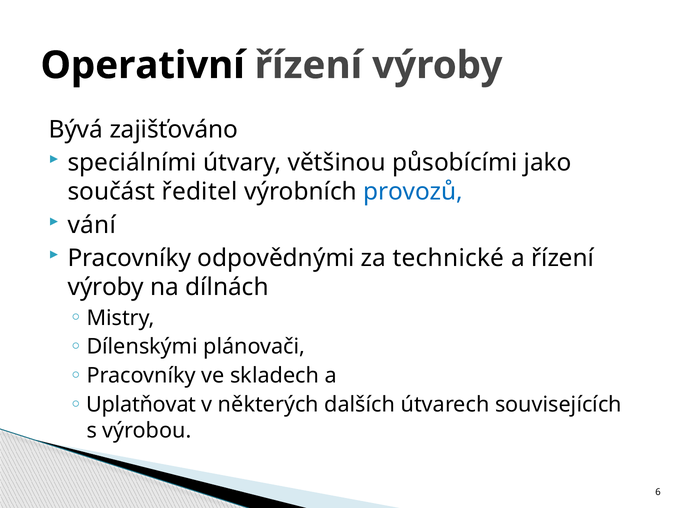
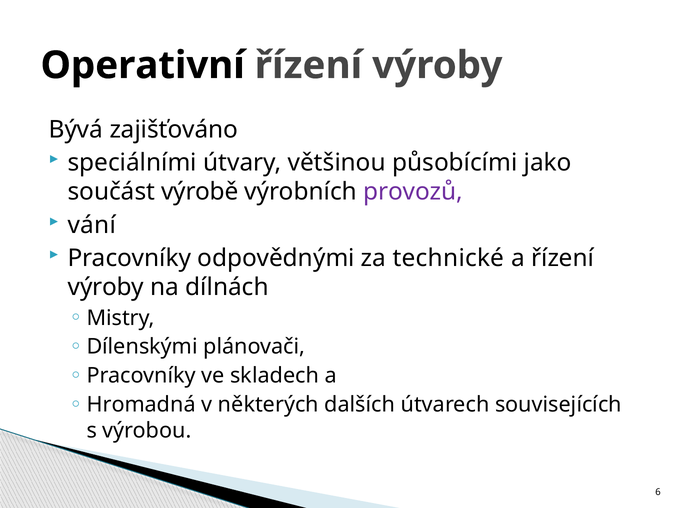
ředitel: ředitel -> výrobě (200, 192)
provozů colour: blue -> purple (413, 192)
Uplatňovat: Uplatňovat -> Hromadná (141, 405)
